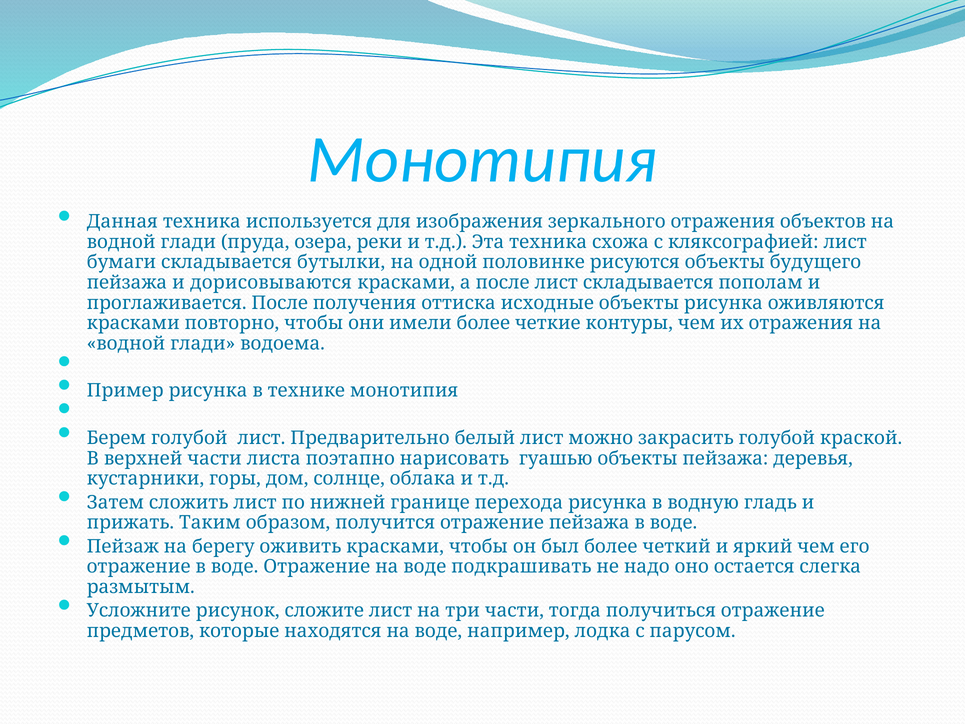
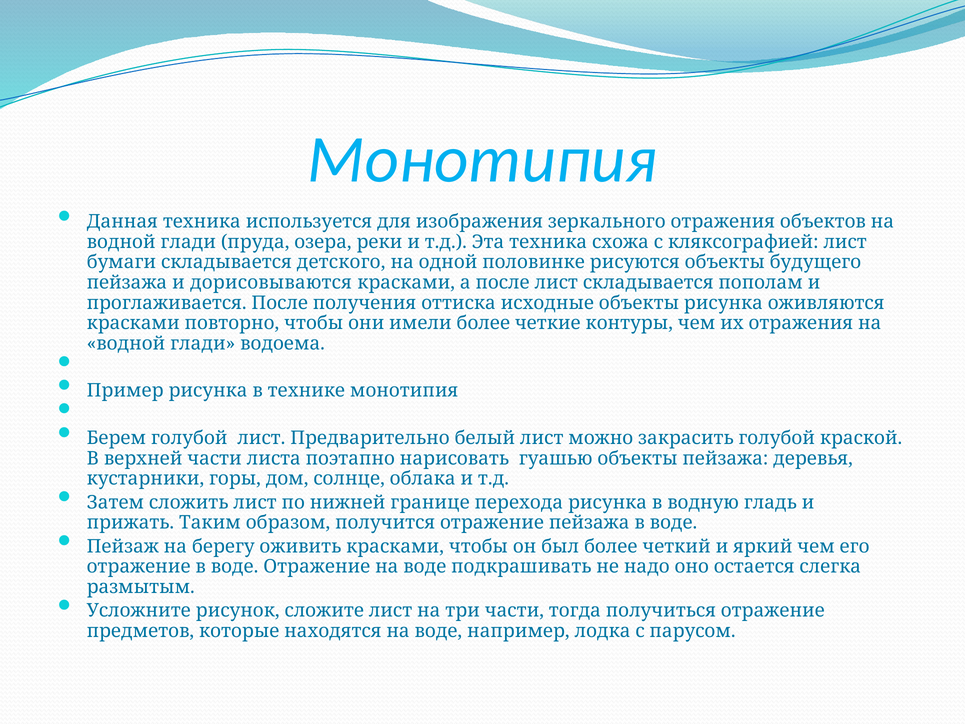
бутылки: бутылки -> детского (341, 262)
